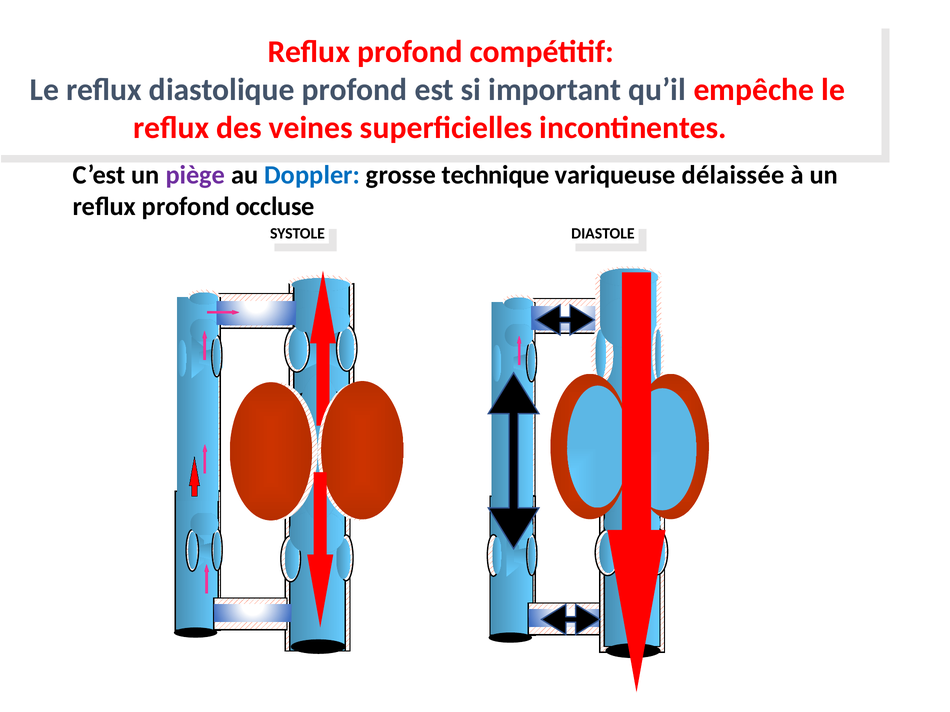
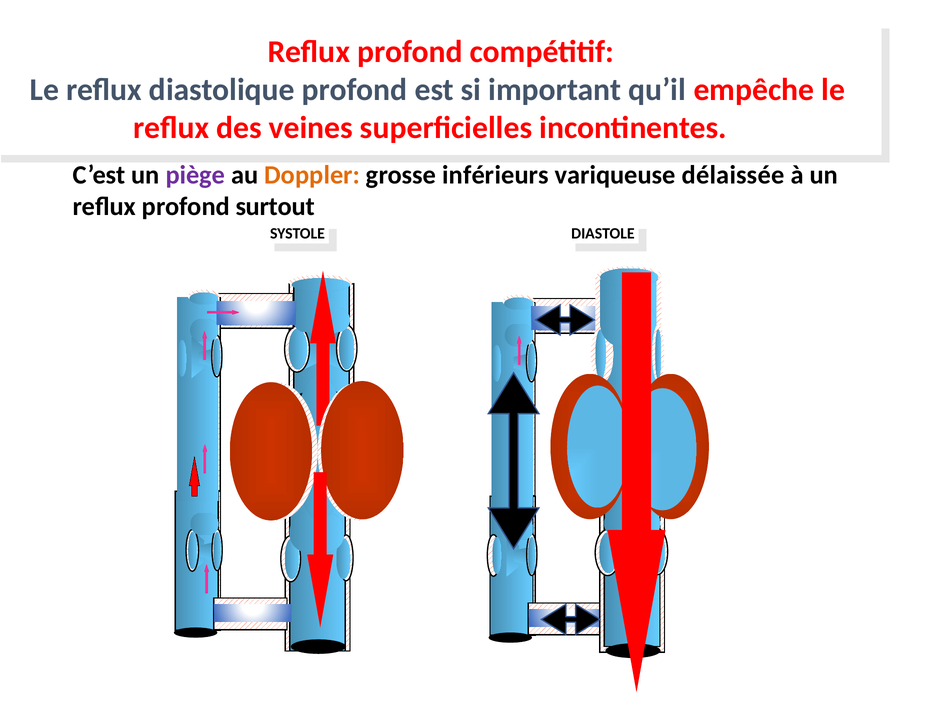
Doppler colour: blue -> orange (312, 175)
technique: technique -> inférieurs (496, 175)
occluse: occluse -> surtout (275, 207)
